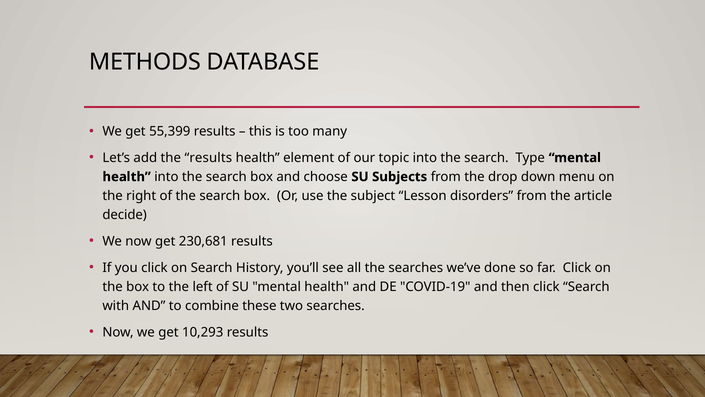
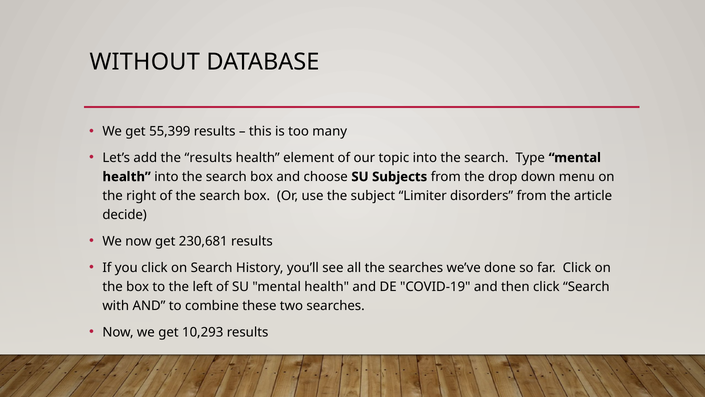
METHODS: METHODS -> WITHOUT (145, 62)
Lesson: Lesson -> Limiter (423, 196)
